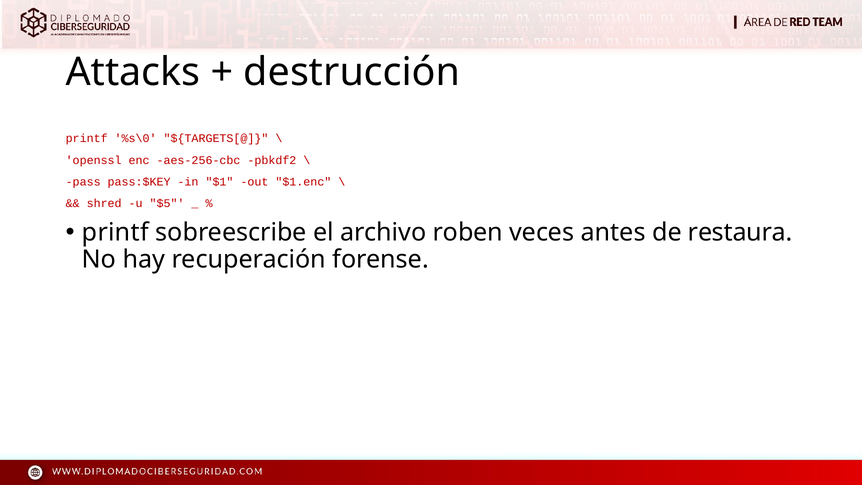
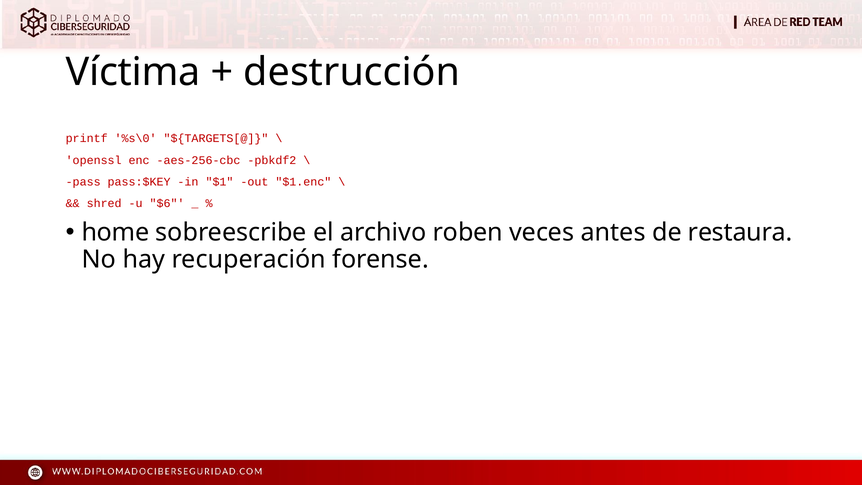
Attacks: Attacks -> Víctima (133, 72)
$5: $5 -> $6 (167, 203)
printf: printf -> home (116, 232)
